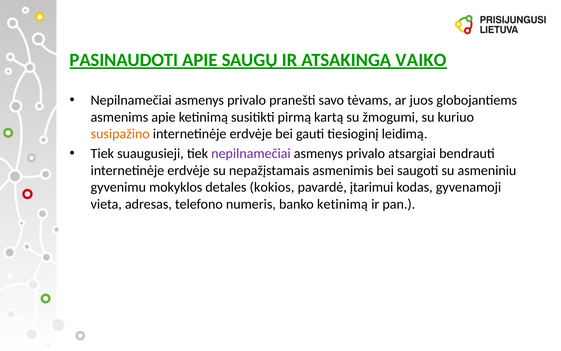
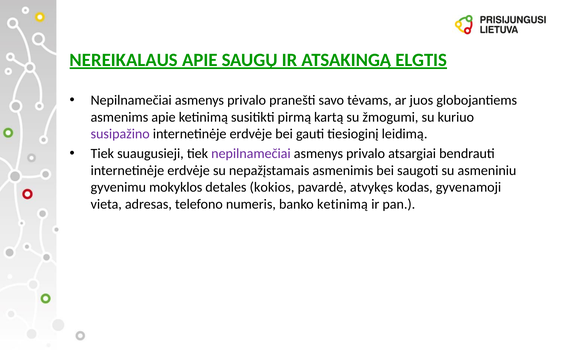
PASINAUDOTI: PASINAUDOTI -> NEREIKALAUS (124, 60)
VAIKO: VAIKO -> ELGTIS (421, 60)
susipažino colour: orange -> purple (120, 134)
įtarimui: įtarimui -> atvykęs (372, 187)
